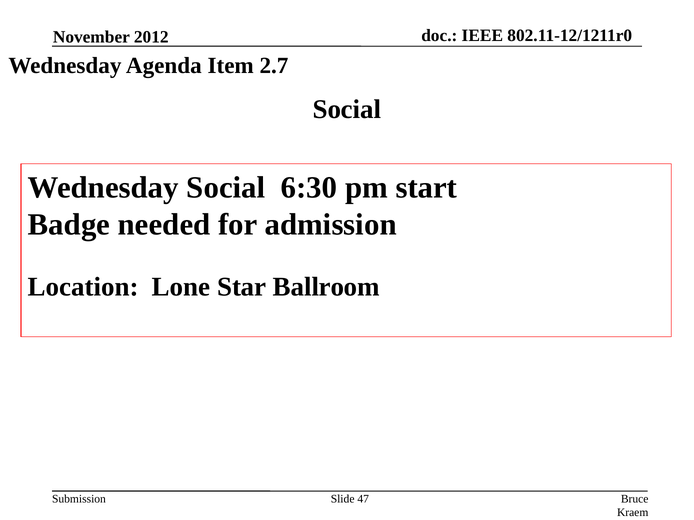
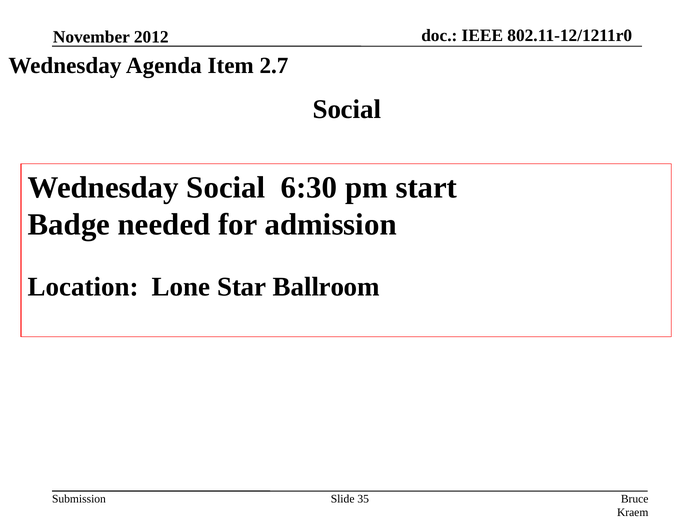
47: 47 -> 35 (363, 499)
